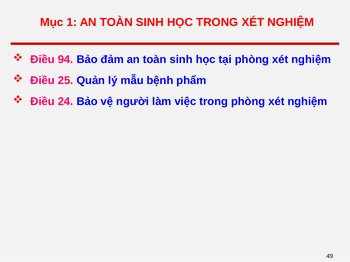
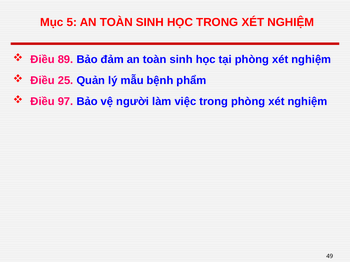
1: 1 -> 5 (72, 22)
94: 94 -> 89 (66, 60)
24: 24 -> 97 (66, 102)
